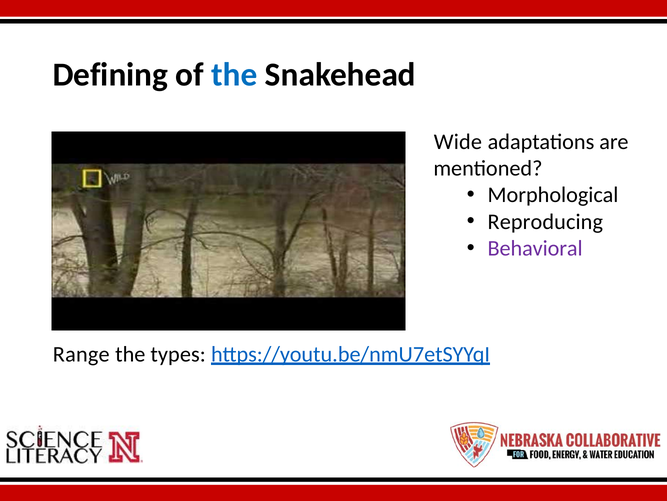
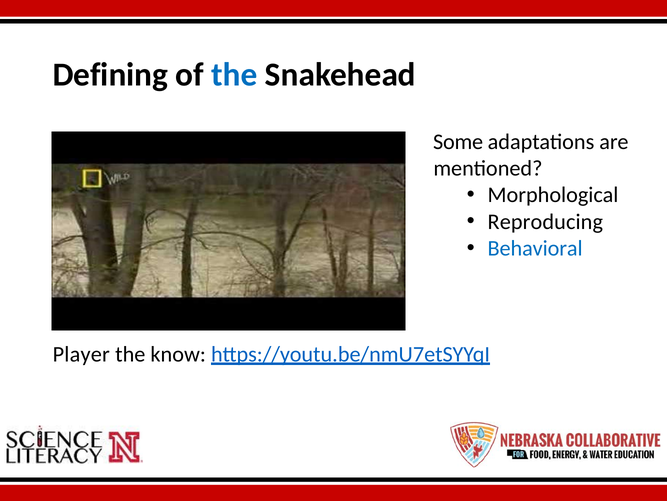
Wide: Wide -> Some (458, 141)
Behavioral colour: purple -> blue (535, 248)
Range: Range -> Player (81, 354)
types: types -> know (178, 354)
